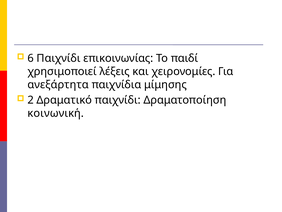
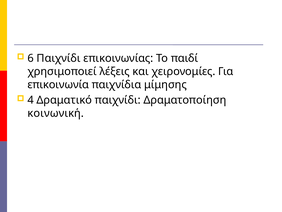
ανεξάρτητα: ανεξάρτητα -> επικοινωνία (58, 84)
2: 2 -> 4 (31, 100)
